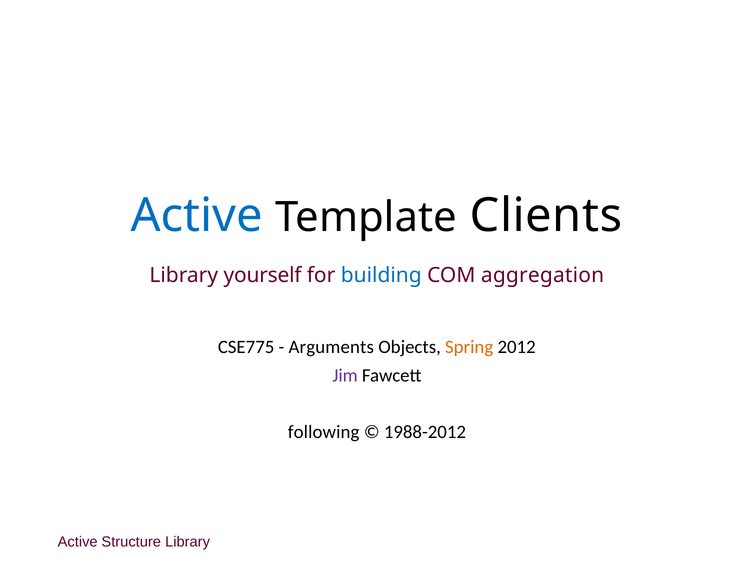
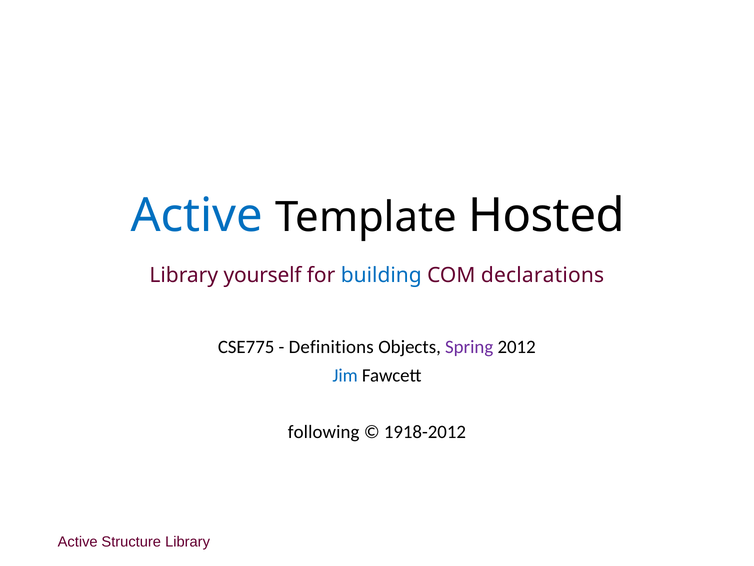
Clients: Clients -> Hosted (546, 216)
aggregation: aggregation -> declarations (543, 275)
Arguments: Arguments -> Definitions (331, 347)
Spring colour: orange -> purple (469, 347)
Jim colour: purple -> blue (345, 375)
1988-2012: 1988-2012 -> 1918-2012 (425, 432)
